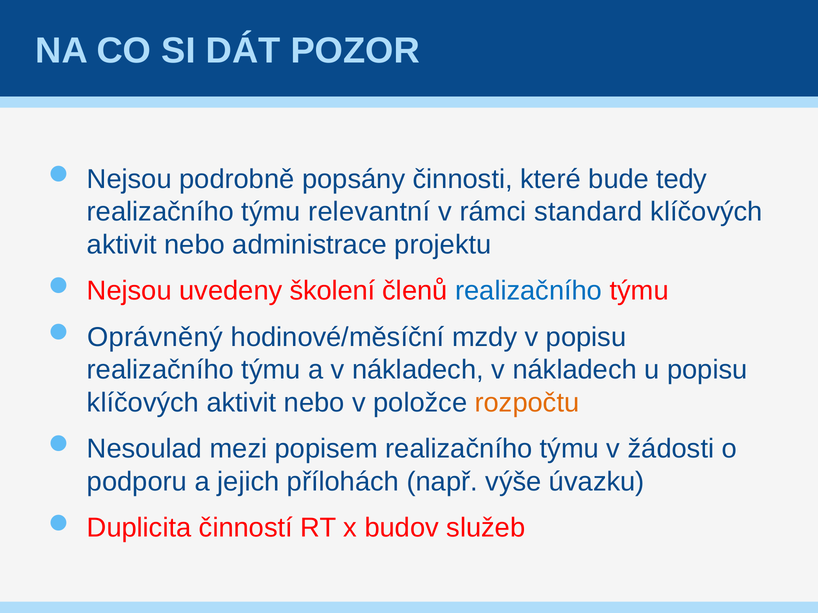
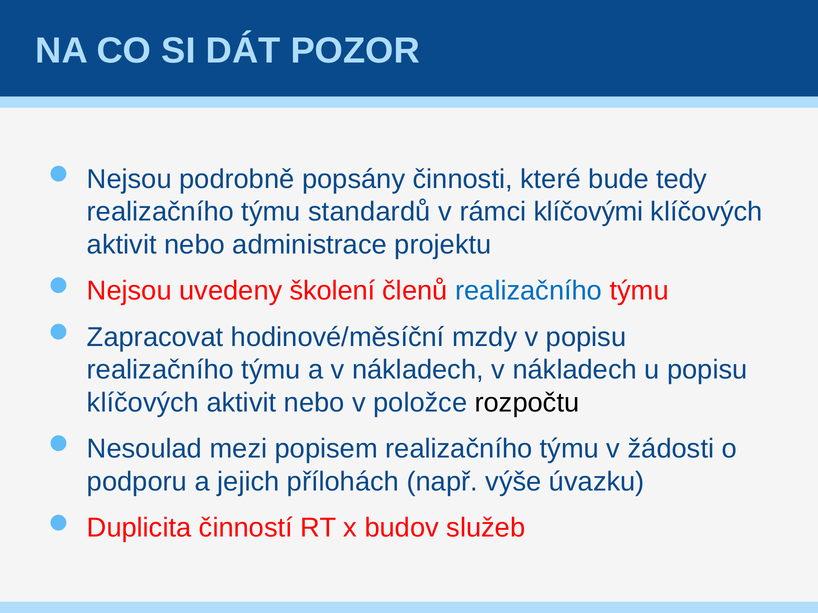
relevantní: relevantní -> standardů (369, 212)
standard: standard -> klíčovými (589, 212)
Oprávněný: Oprávněný -> Zapracovat (155, 337)
rozpočtu colour: orange -> black (527, 403)
